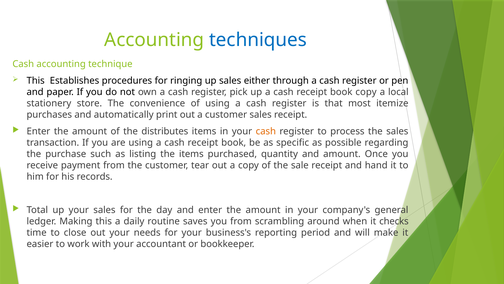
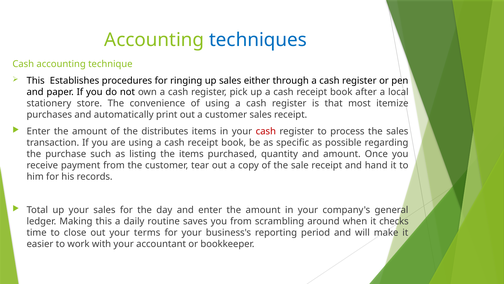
book copy: copy -> after (366, 92)
cash colour: orange -> red (266, 131)
needs: needs -> terms (147, 232)
